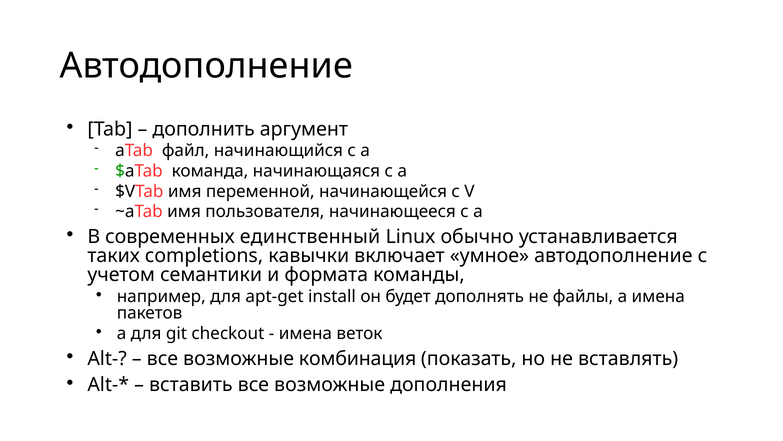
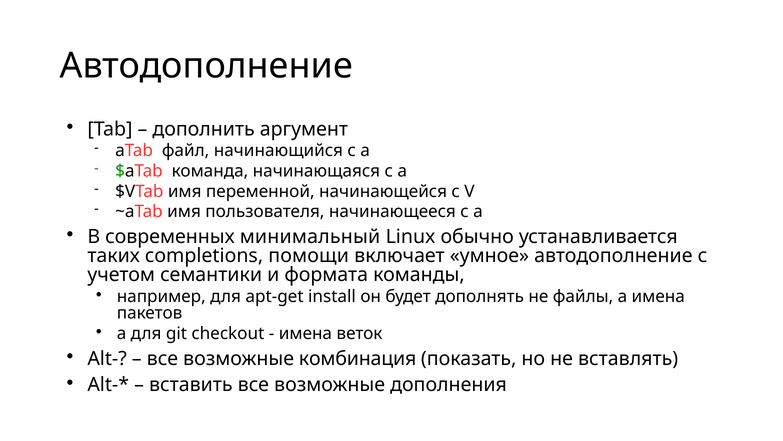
единственный: единственный -> минимальный (310, 236)
кавычки: кавычки -> помощи (309, 256)
